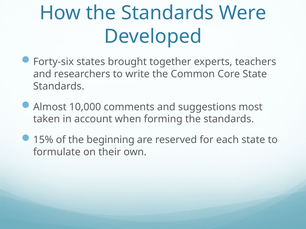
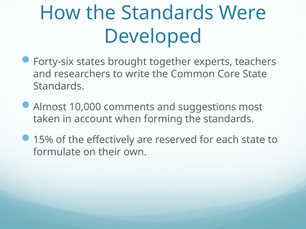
beginning: beginning -> effectively (111, 140)
